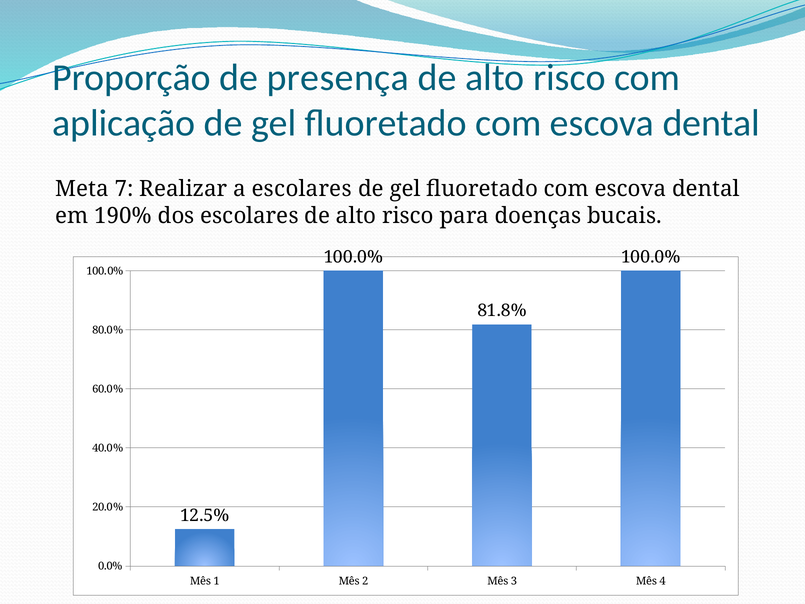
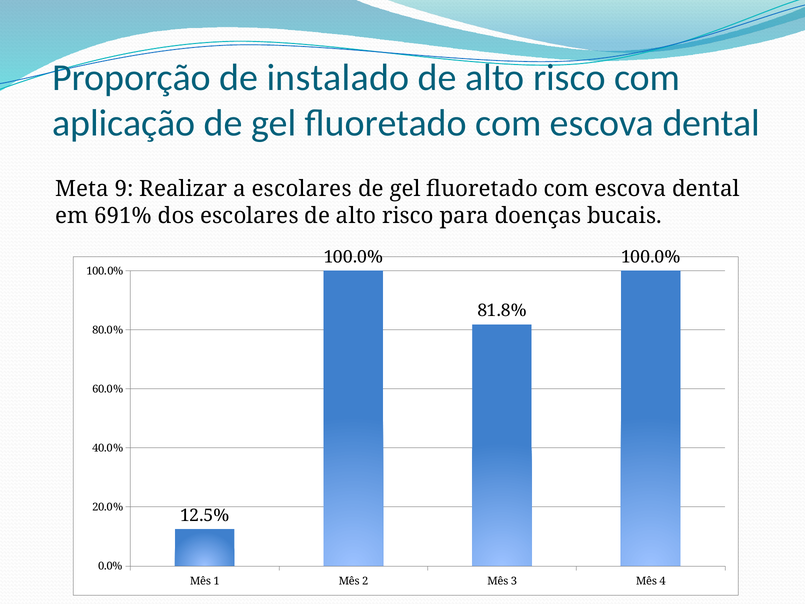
presença: presença -> instalado (338, 78)
7: 7 -> 9 (124, 189)
190%: 190% -> 691% (123, 216)
